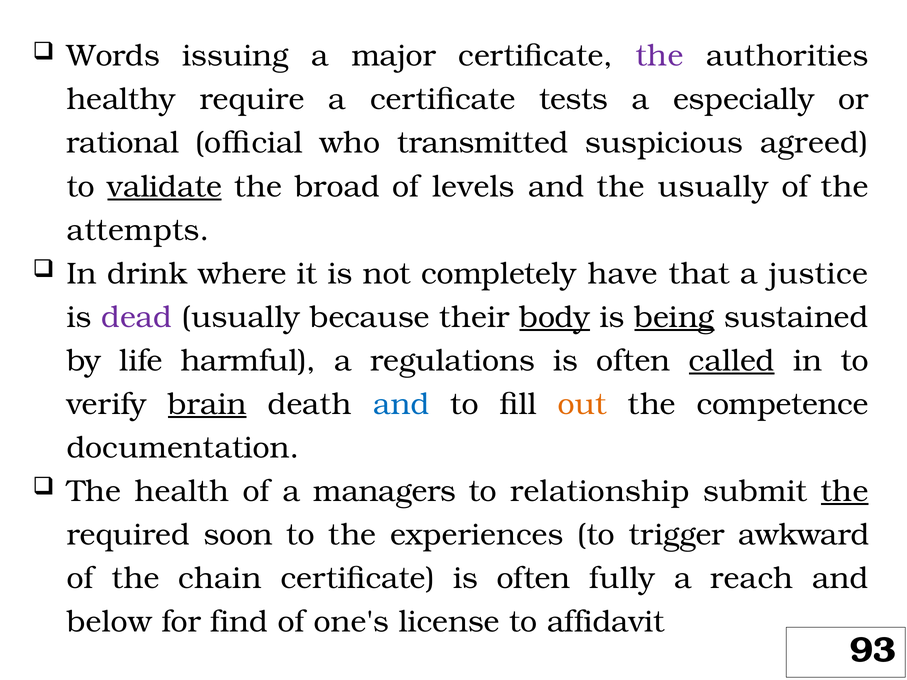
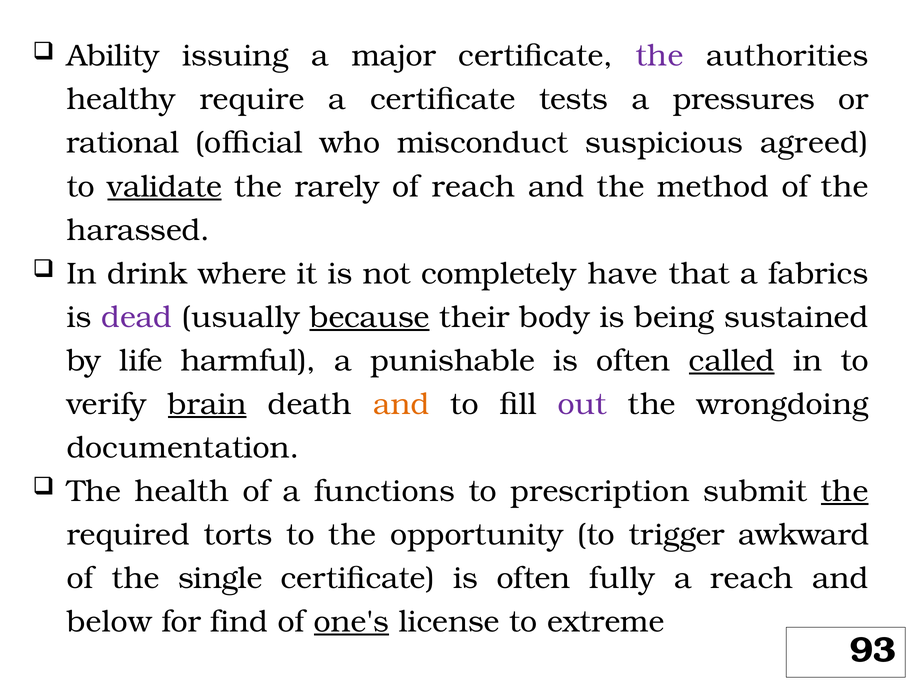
Words: Words -> Ability (113, 56)
especially: especially -> pressures (744, 100)
transmitted: transmitted -> misconduct (483, 143)
broad: broad -> rarely (337, 187)
of levels: levels -> reach (473, 187)
the usually: usually -> method (713, 187)
attempts: attempts -> harassed (138, 230)
justice: justice -> fabrics (818, 274)
because underline: none -> present (370, 317)
body underline: present -> none (555, 317)
being underline: present -> none (674, 317)
regulations: regulations -> punishable (453, 361)
and colour: blue -> orange (401, 404)
out colour: orange -> purple (582, 404)
competence: competence -> wrongdoing (783, 404)
managers: managers -> functions (384, 491)
relationship: relationship -> prescription (600, 491)
soon: soon -> torts (238, 535)
experiences: experiences -> opportunity (477, 535)
chain: chain -> single (220, 578)
one's underline: none -> present (351, 622)
affidavit: affidavit -> extreme (606, 622)
